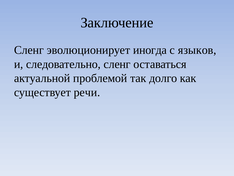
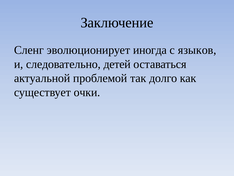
следовательно сленг: сленг -> детей (117, 64)
речи: речи -> очки (87, 92)
